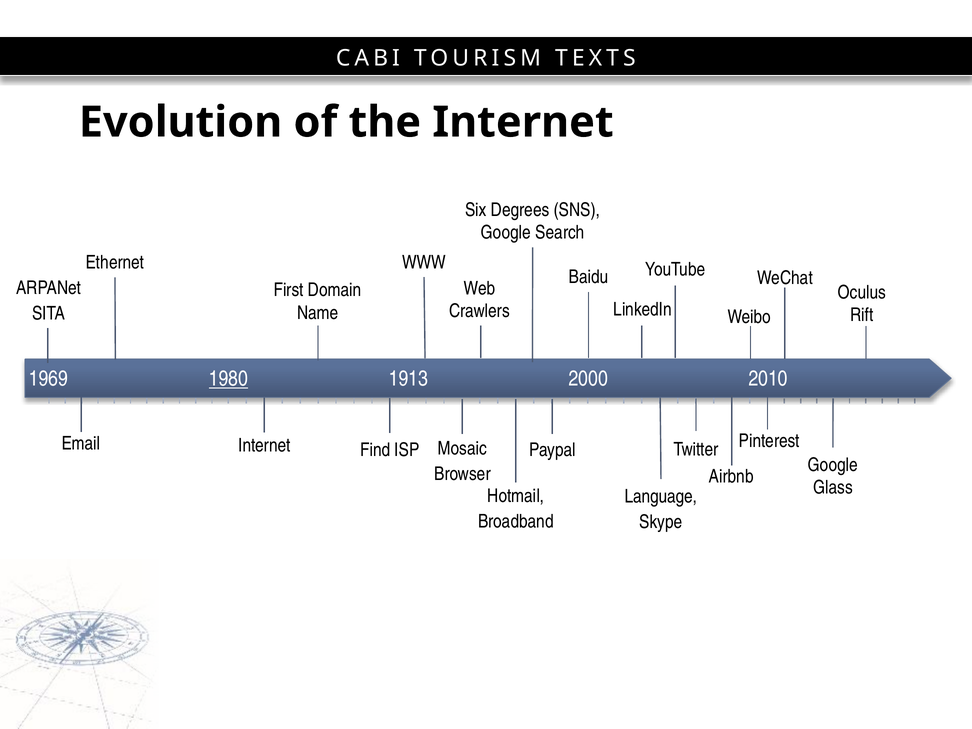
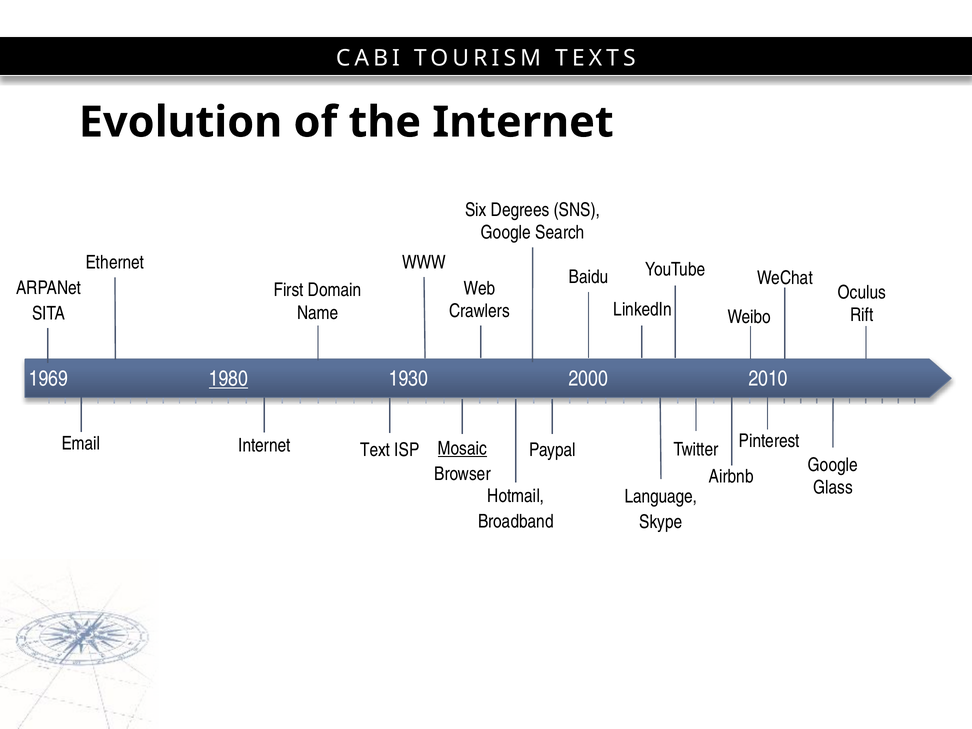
1913: 1913 -> 1930 (408, 379)
Mosaic underline: none -> present (463, 448)
Find: Find -> Text (375, 450)
